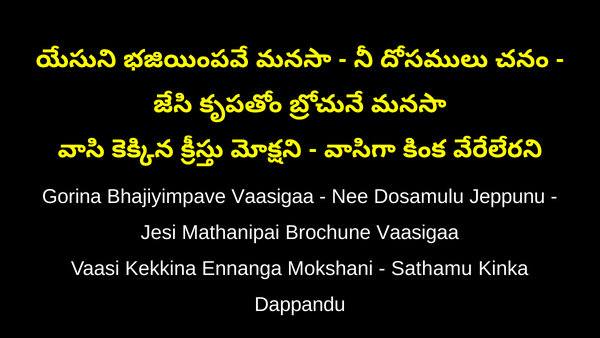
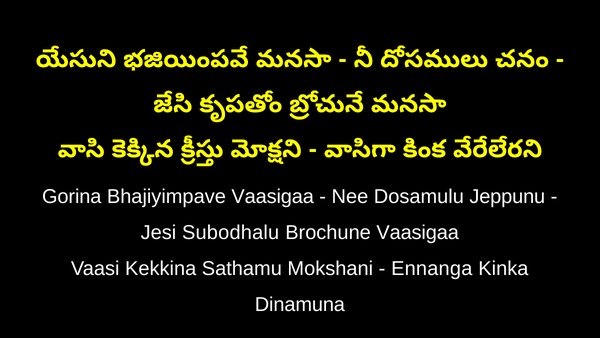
Mathanipai: Mathanipai -> Subodhalu (231, 232)
Ennanga: Ennanga -> Sathamu (242, 268)
Sathamu: Sathamu -> Ennanga (432, 268)
Dappandu: Dappandu -> Dinamuna (300, 304)
